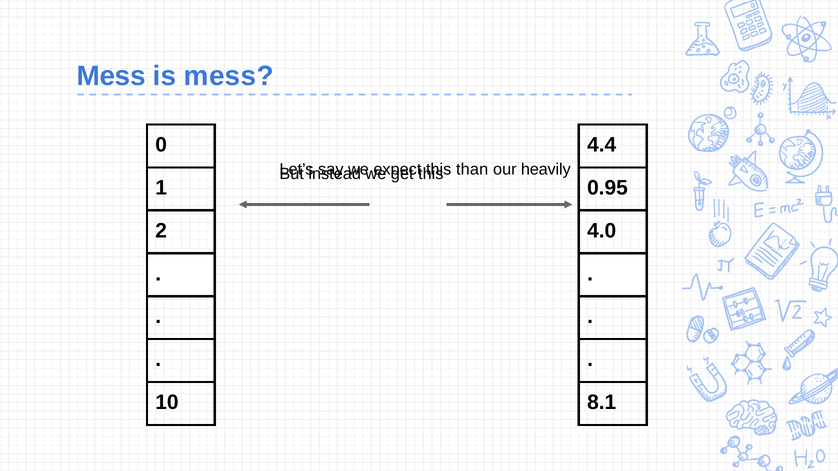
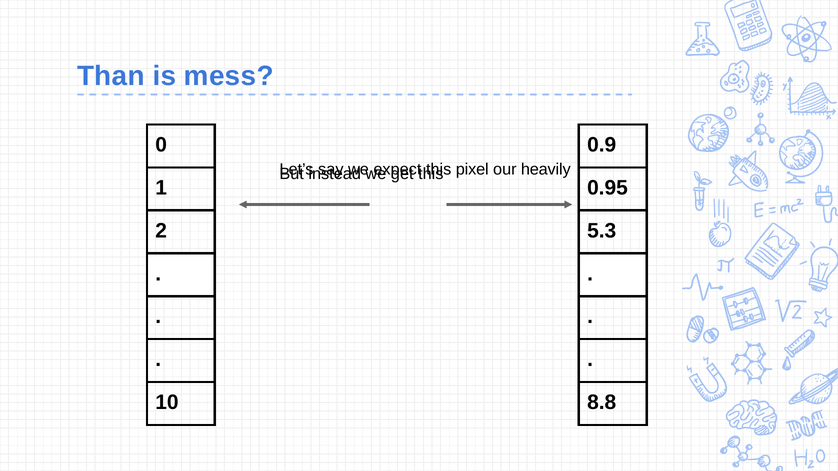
Mess: Mess -> Than (111, 76)
4.4: 4.4 -> 0.9 (602, 145)
than: than -> pixel (472, 170)
4.0: 4.0 -> 5.3 (602, 231)
8.1: 8.1 -> 8.8 (602, 403)
